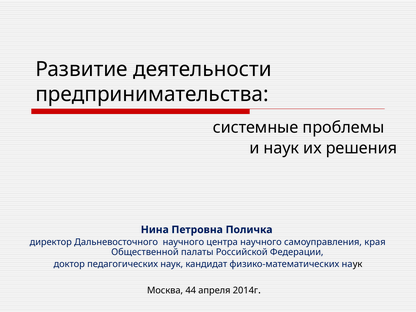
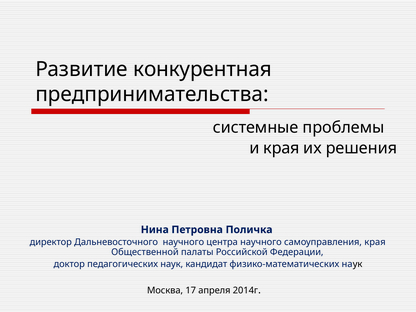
деятельности: деятельности -> конкурентная (203, 69)
и наук: наук -> края (281, 148)
44: 44 -> 17 (191, 290)
